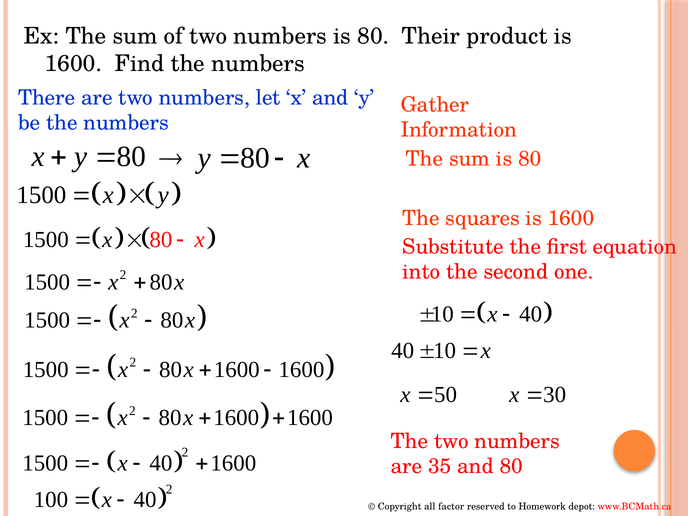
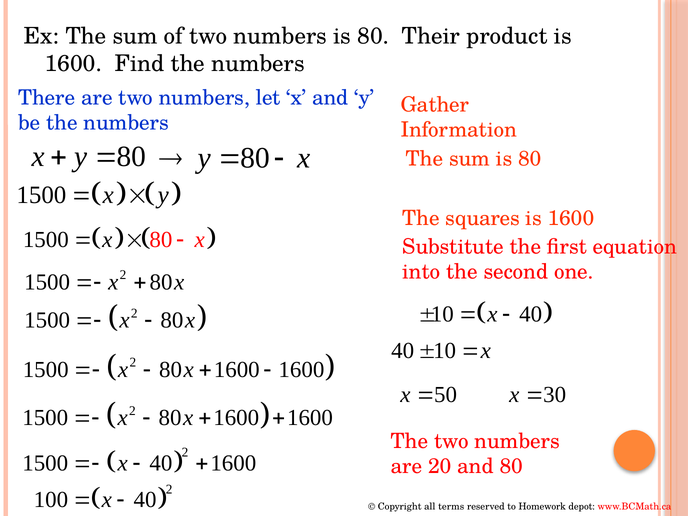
35: 35 -> 20 (440, 466)
factor: factor -> terms (451, 507)
